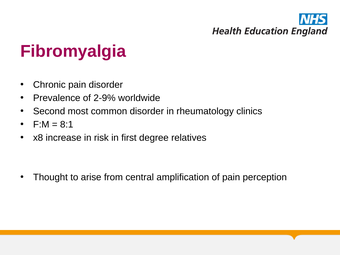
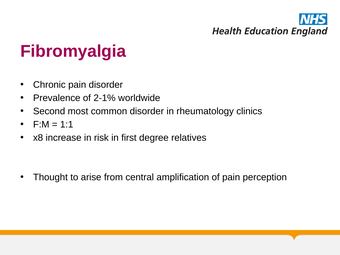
2-9%: 2-9% -> 2-1% (105, 98)
8:1: 8:1 -> 1:1 (67, 124)
